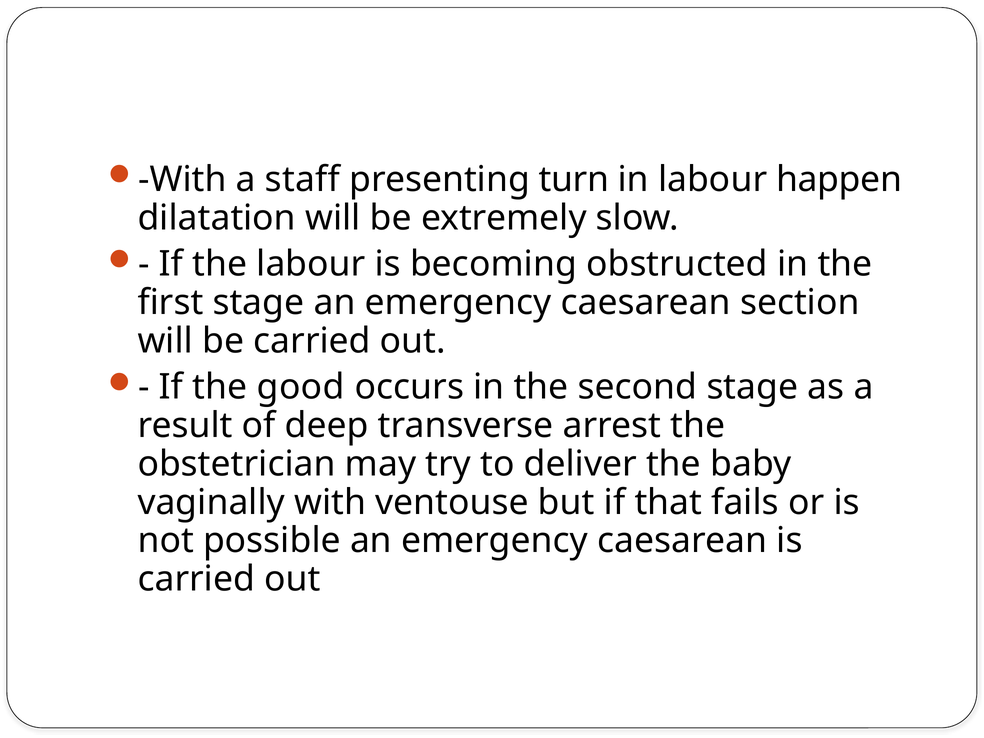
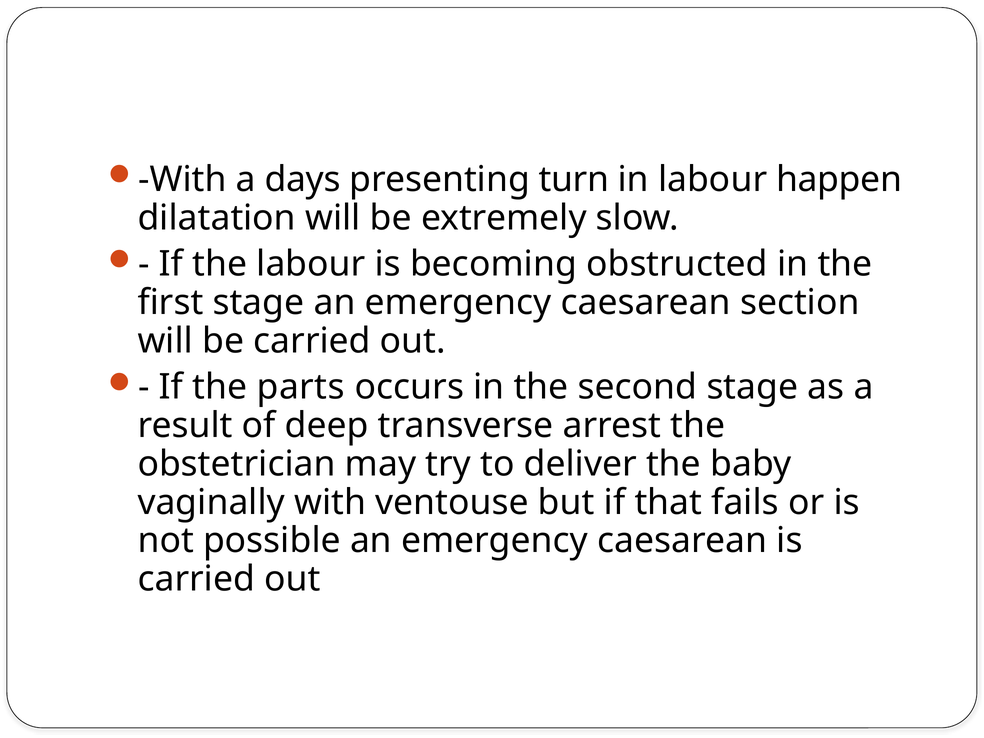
staff: staff -> days (303, 180)
good: good -> parts (301, 387)
